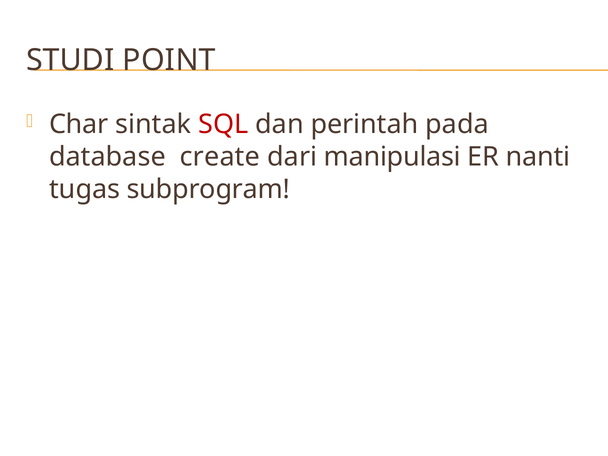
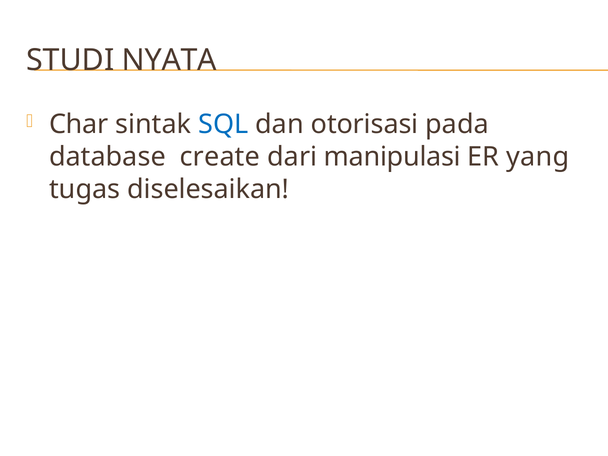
POINT: POINT -> NYATA (169, 60)
SQL colour: red -> blue (223, 124)
perintah: perintah -> otorisasi (365, 124)
nanti: nanti -> yang (538, 157)
subprogram: subprogram -> diselesaikan (208, 189)
